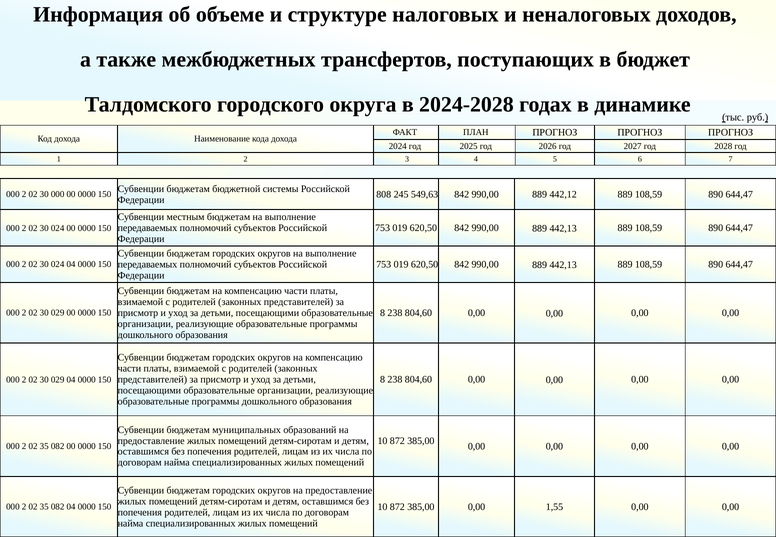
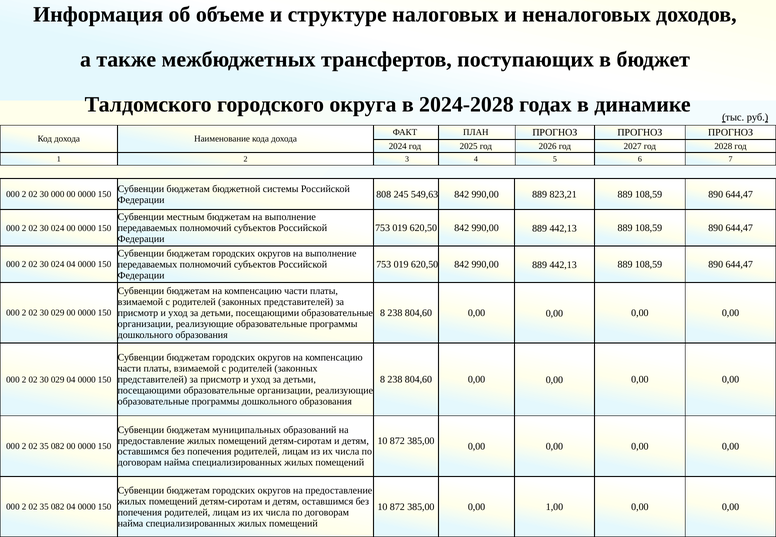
442,12: 442,12 -> 823,21 (563, 195)
1,55: 1,55 -> 1,00 (554, 507)
